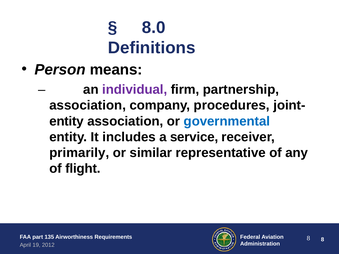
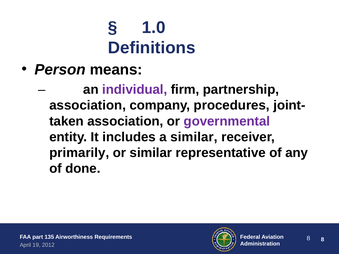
8.0: 8.0 -> 1.0 (154, 28)
entity: entity -> taken (67, 121)
governmental colour: blue -> purple (227, 121)
a service: service -> similar (194, 137)
flight: flight -> done (83, 169)
